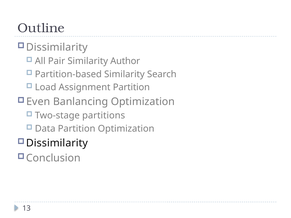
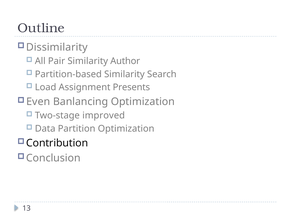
Assignment Partition: Partition -> Presents (131, 87)
partitions: partitions -> improved (104, 116)
Dissimilarity: Dissimilarity -> Contribution (57, 143)
